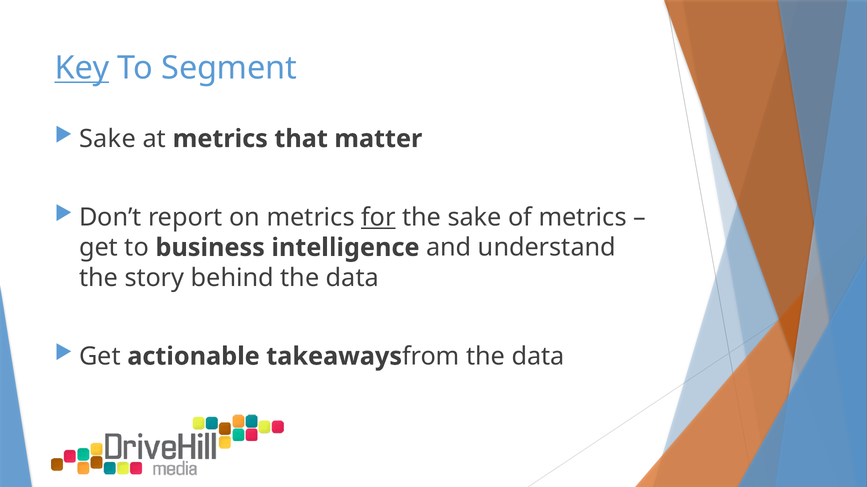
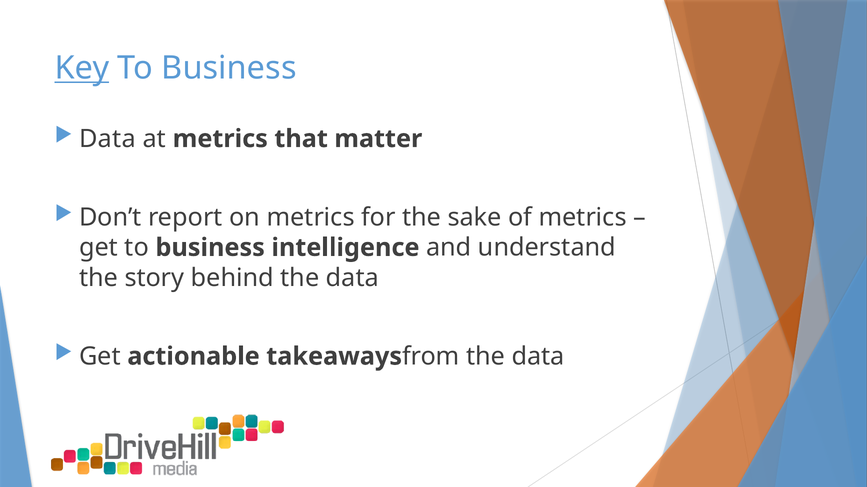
Segment: Segment -> Business (229, 68)
Sake: Sake -> Data (108, 139)
for underline: present -> none (378, 218)
